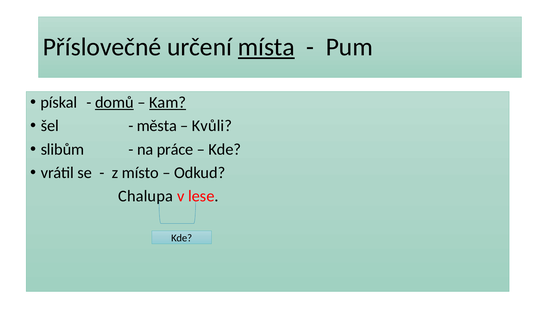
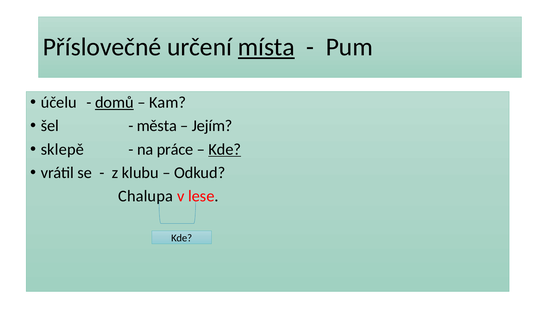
pískal: pískal -> účelu (59, 102)
Kam underline: present -> none (168, 102)
Kvůli: Kvůli -> Jejím (212, 126)
slibům: slibům -> sklepě (62, 149)
Kde underline: none -> present (225, 149)
místo: místo -> klubu (140, 173)
